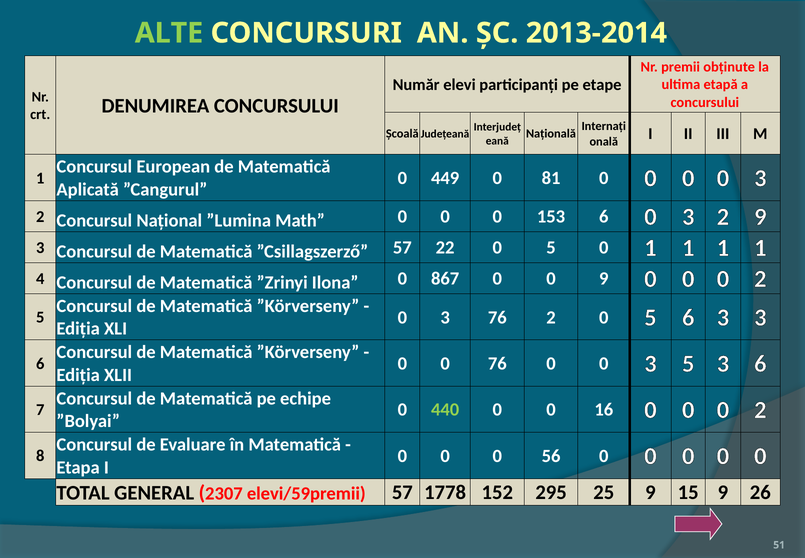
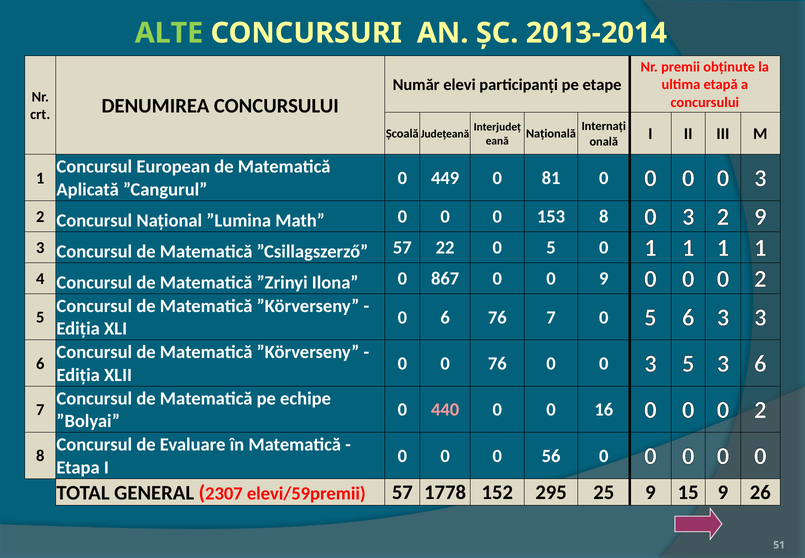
153 6: 6 -> 8 (604, 216)
3: 3 -> 6 (445, 317)
76 2: 2 -> 7 (551, 317)
440 colour: light green -> pink (445, 409)
